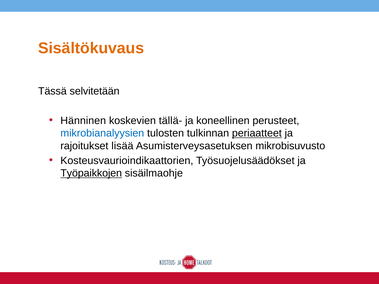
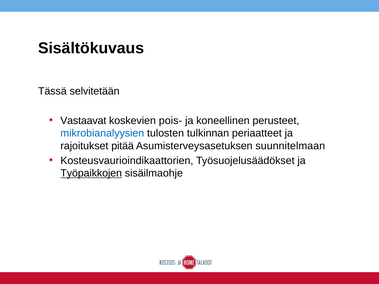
Sisältökuvaus colour: orange -> black (91, 48)
Hänninen: Hänninen -> Vastaavat (83, 121)
tällä-: tällä- -> pois- (170, 121)
periaatteet underline: present -> none (257, 133)
lisää: lisää -> pitää (123, 146)
mikrobisuvusto: mikrobisuvusto -> suunnitelmaan (290, 146)
